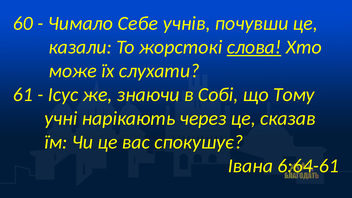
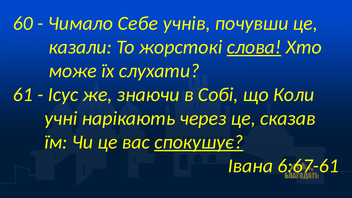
Тому: Тому -> Коли (294, 95)
спокушує underline: none -> present (199, 142)
6:64-61: 6:64-61 -> 6:67-61 (308, 166)
